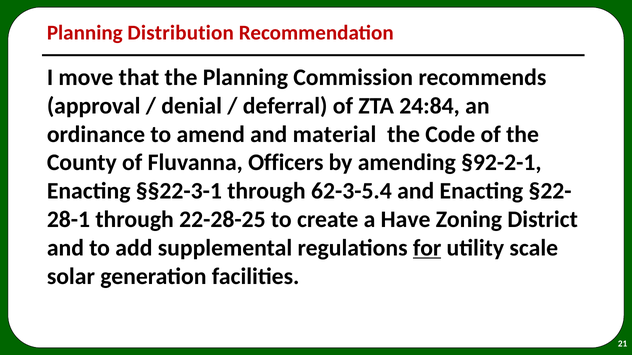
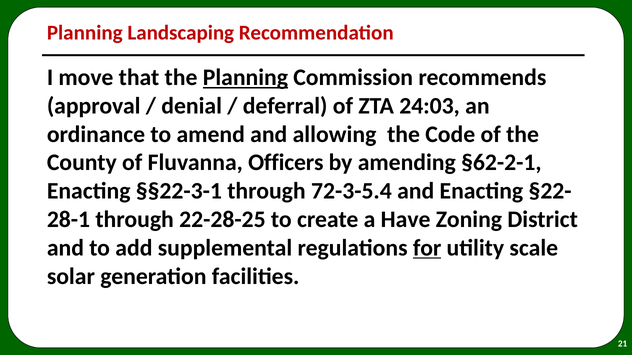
Distribution: Distribution -> Landscaping (181, 33)
Planning underline: none -> present (245, 77)
24:84: 24:84 -> 24:03 (430, 106)
material: material -> allowing (335, 134)
§92-2-1: §92-2-1 -> §62-2-1 (501, 163)
62-3-5.4: 62-3-5.4 -> 72-3-5.4 (351, 191)
